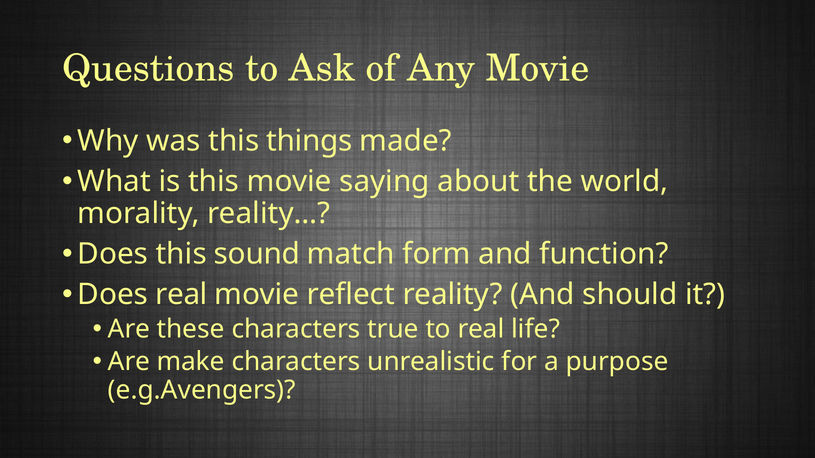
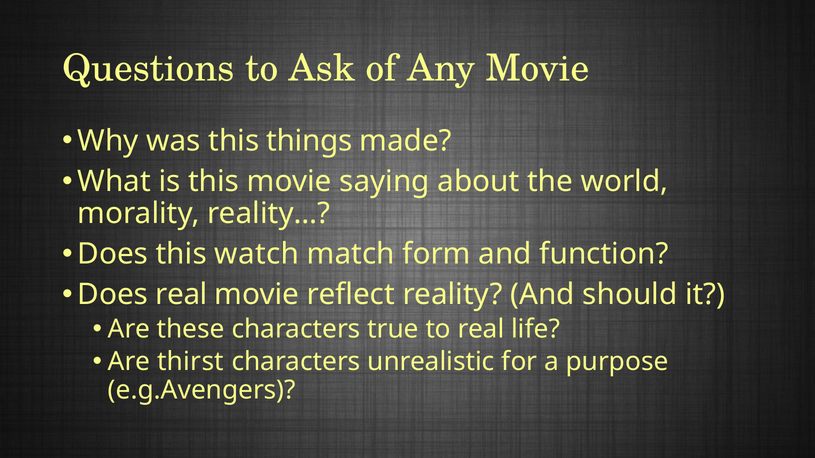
sound: sound -> watch (257, 254)
make: make -> thirst (191, 362)
